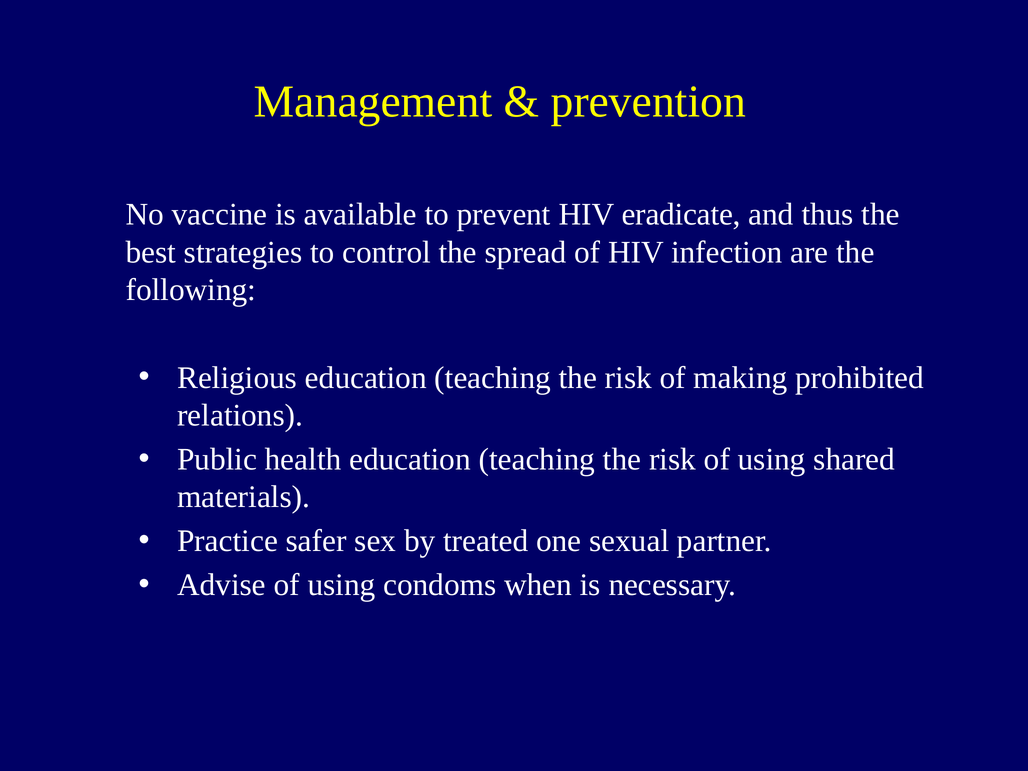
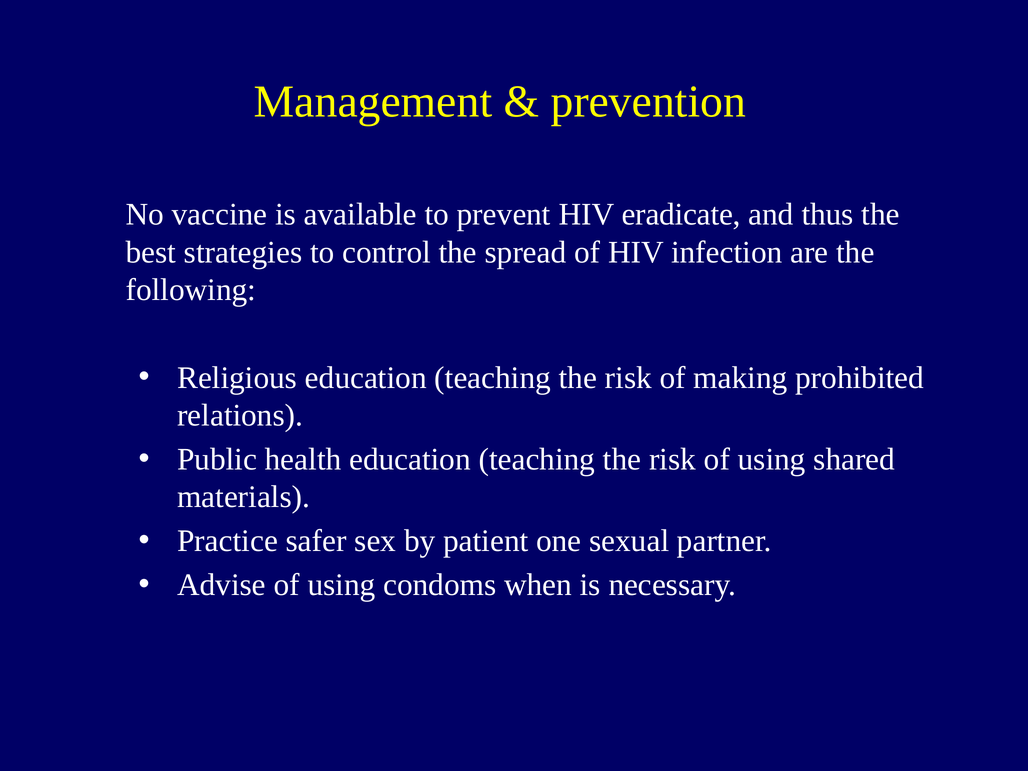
treated: treated -> patient (486, 541)
